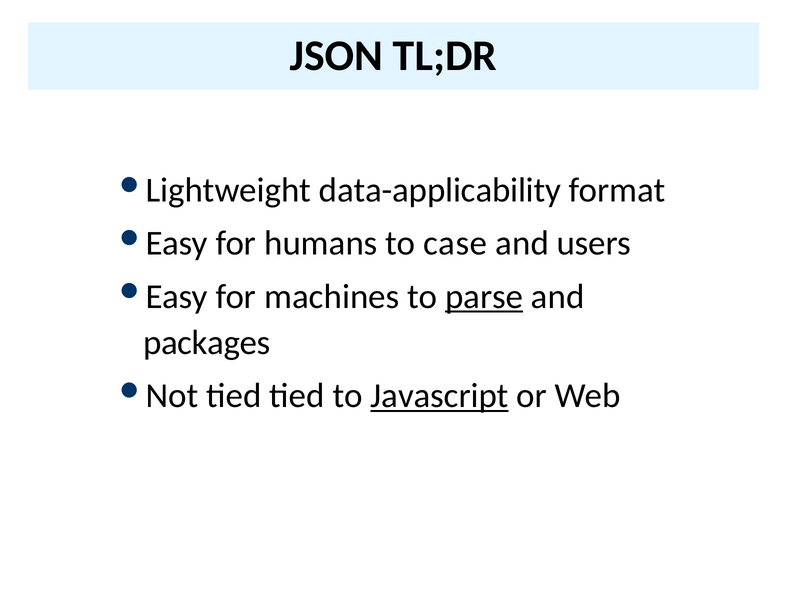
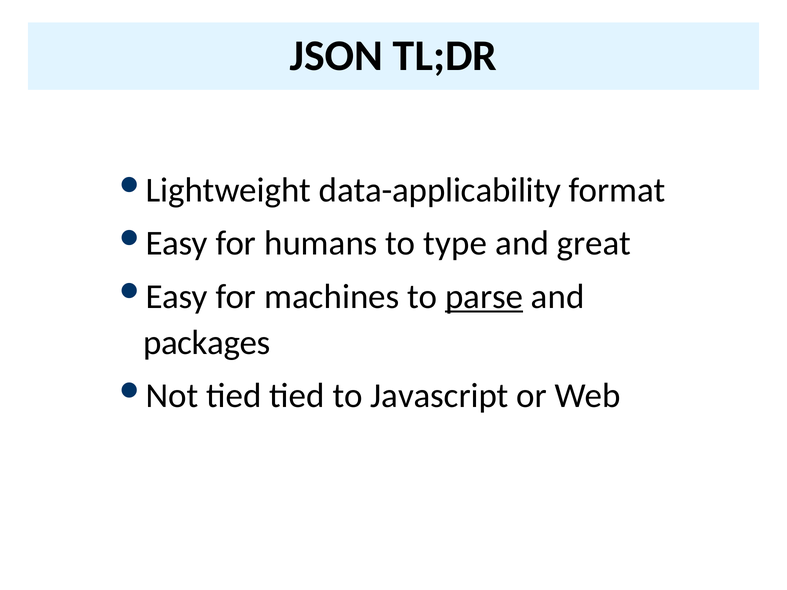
case: case -> type (455, 244)
users: users -> great (594, 244)
Javascript underline: present -> none (439, 396)
